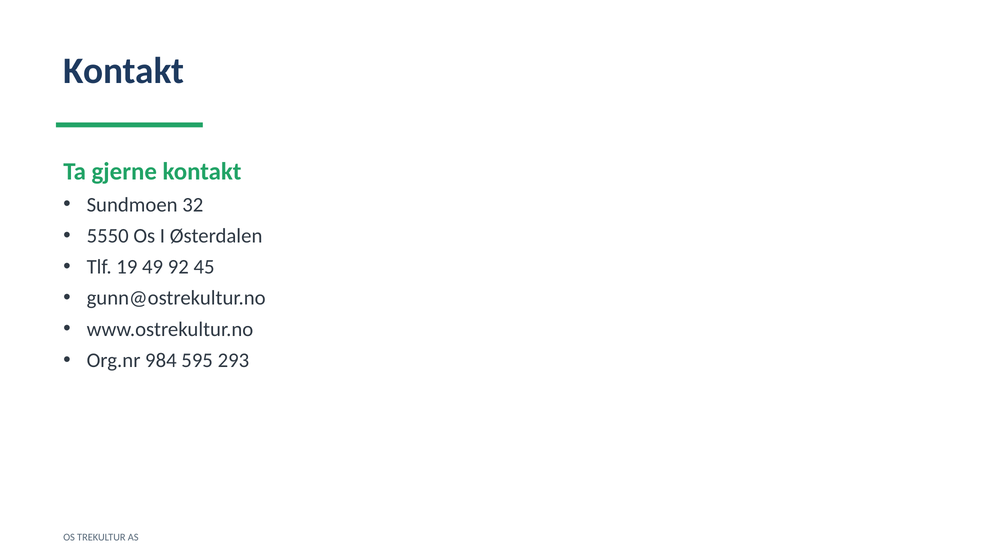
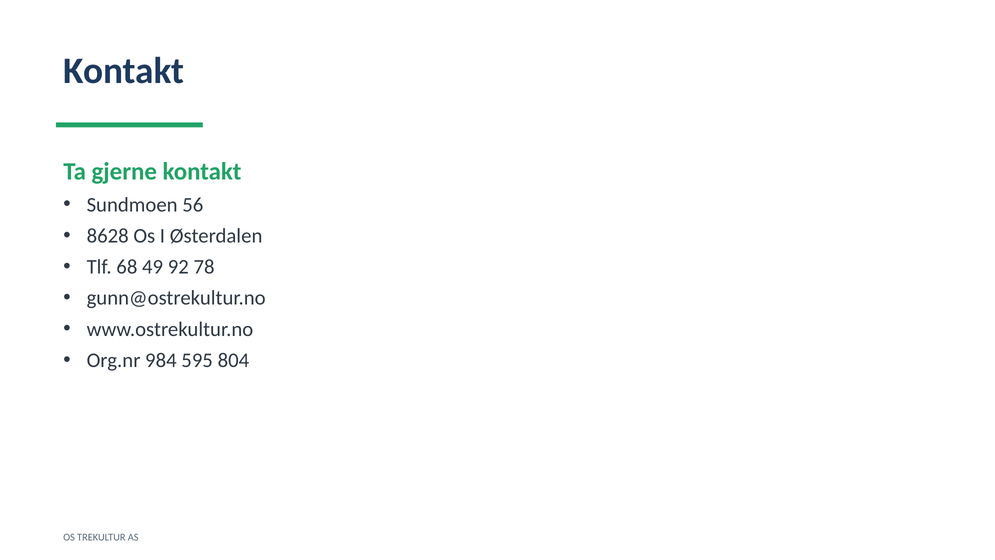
32: 32 -> 56 (193, 205)
5550: 5550 -> 8628 (108, 236)
19: 19 -> 68 (127, 267)
45: 45 -> 78 (204, 267)
293: 293 -> 804 (233, 360)
